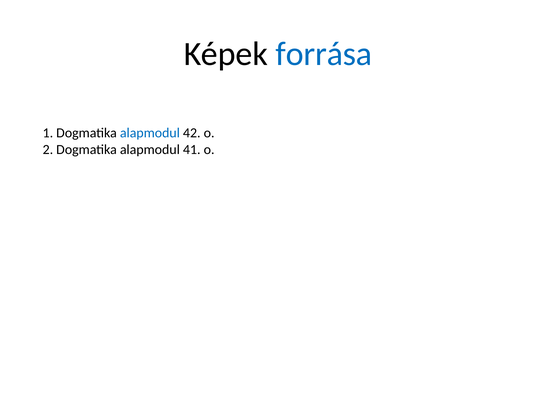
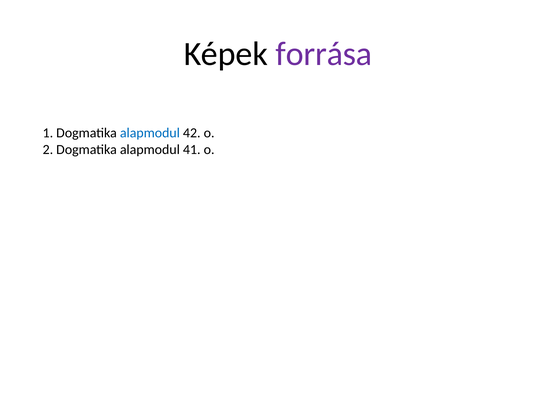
forrása colour: blue -> purple (324, 54)
